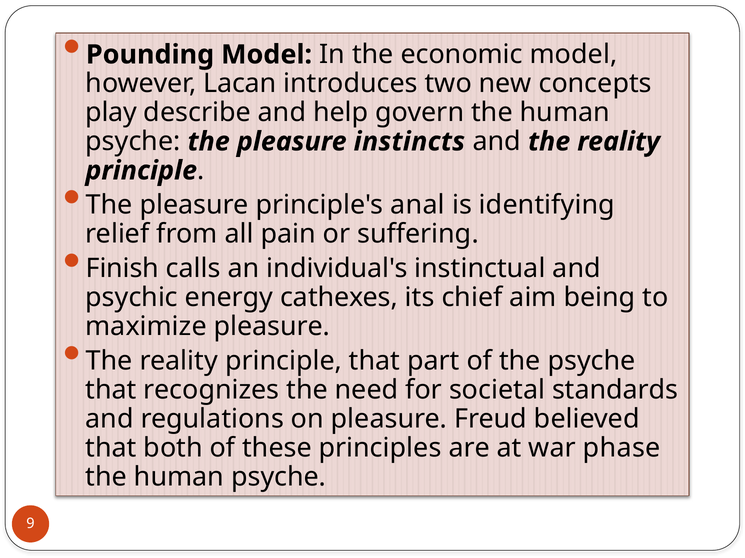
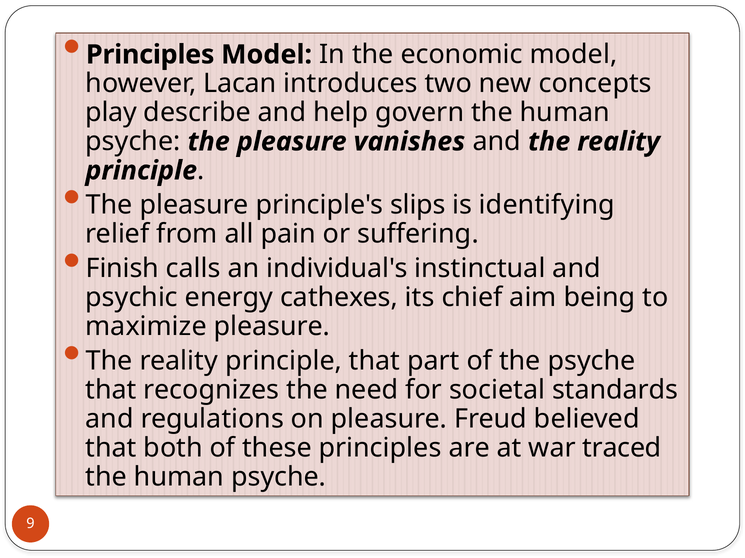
Pounding: Pounding -> Principles (150, 55)
instincts: instincts -> vanishes (409, 142)
anal: anal -> slips (418, 205)
phase: phase -> traced (622, 448)
